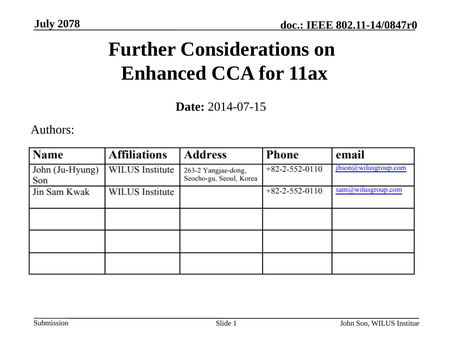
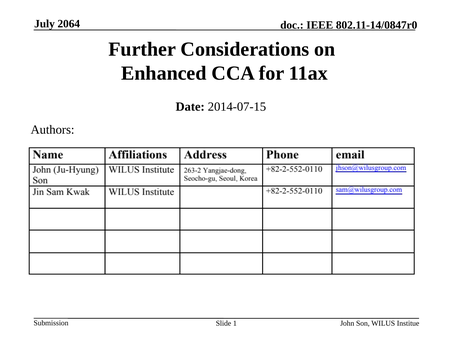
2078: 2078 -> 2064 (69, 24)
